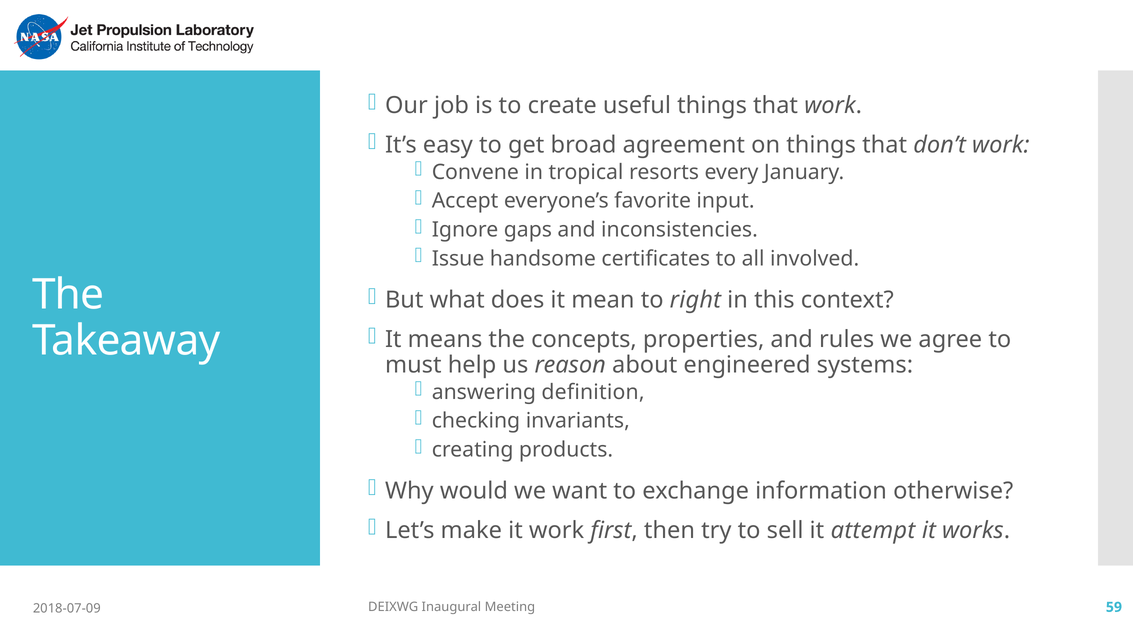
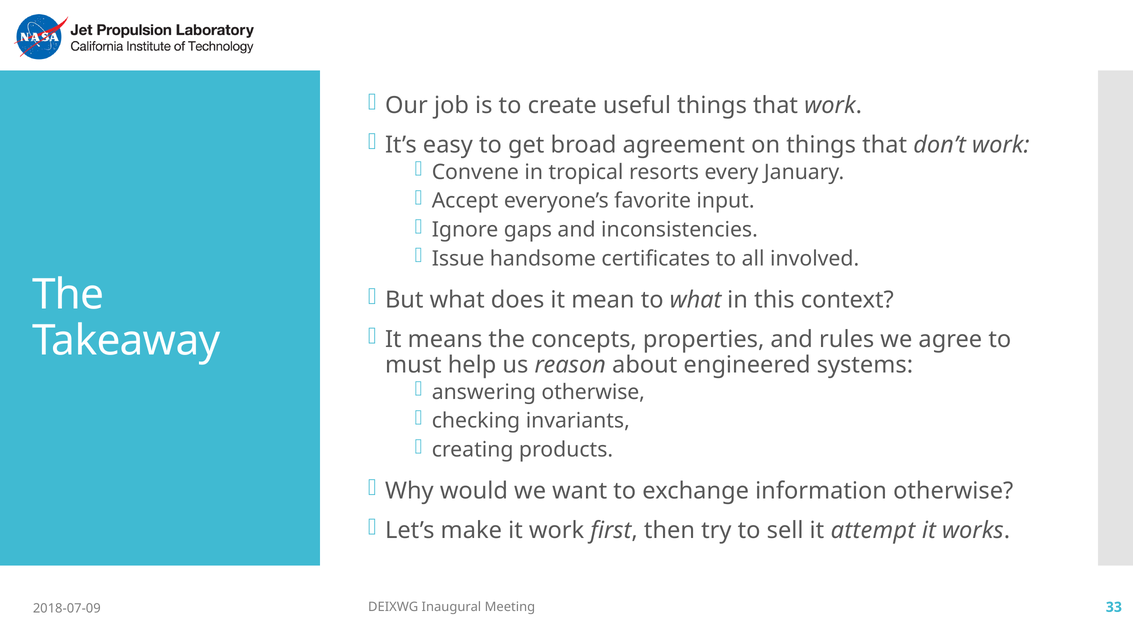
to right: right -> what (696, 300)
answering definition: definition -> otherwise (593, 392)
59: 59 -> 33 (1114, 607)
